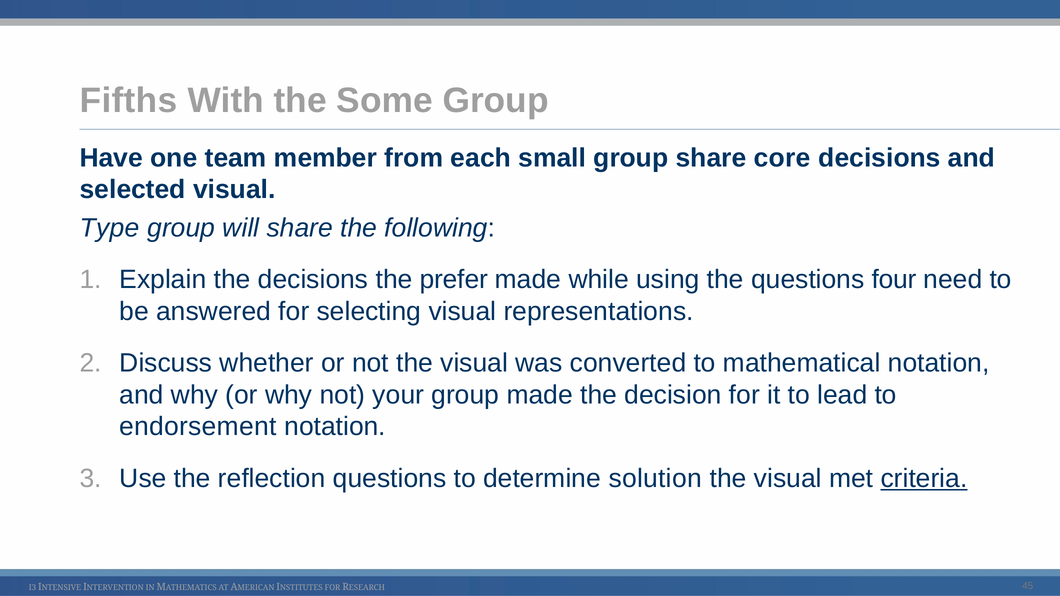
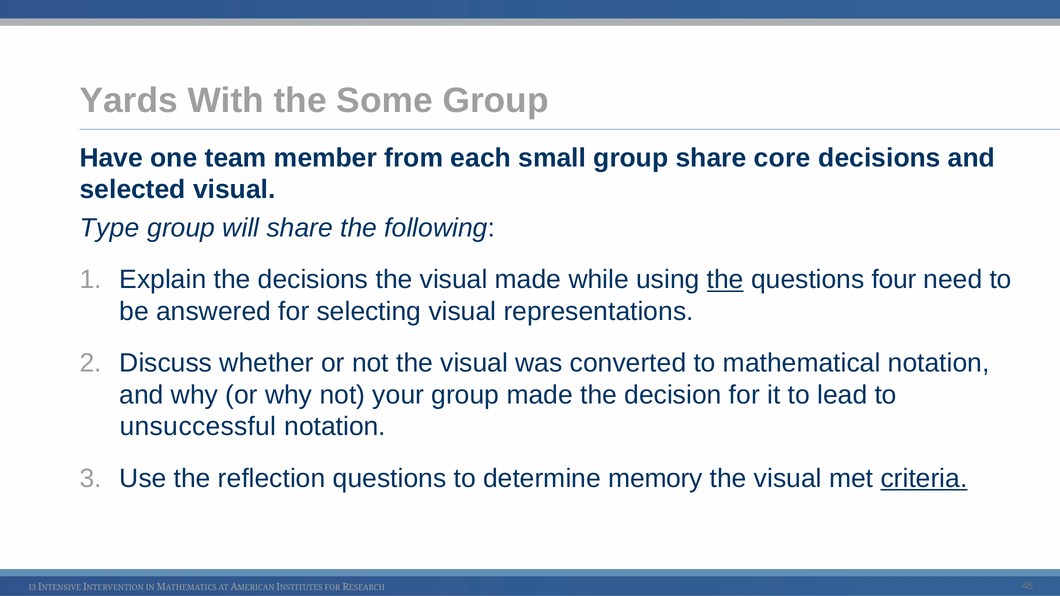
Fifths: Fifths -> Yards (129, 101)
decisions the prefer: prefer -> visual (454, 280)
the underline: none -> present (725, 280)
endorsement: endorsement -> unsuccessful (198, 427)
solution: solution -> memory (655, 479)
